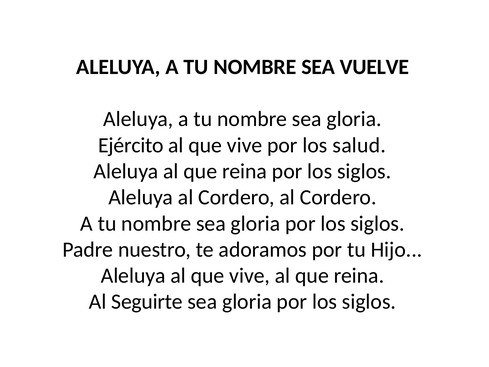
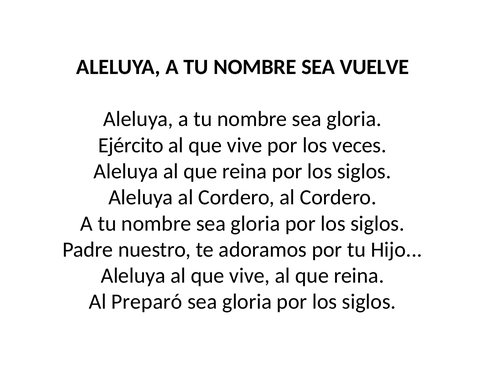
salud: salud -> veces (359, 145)
Seguirte: Seguirte -> Preparó (147, 302)
